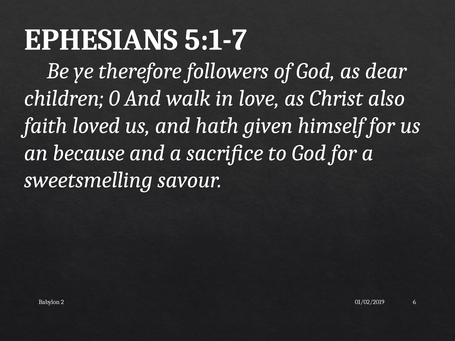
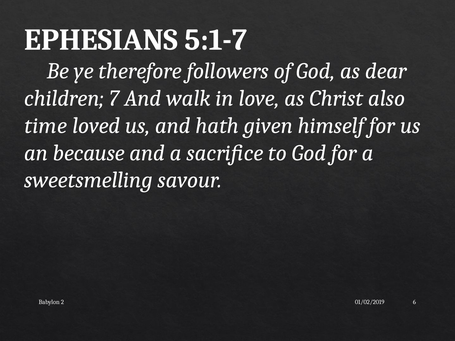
0: 0 -> 7 (114, 98)
faith: faith -> time (46, 126)
